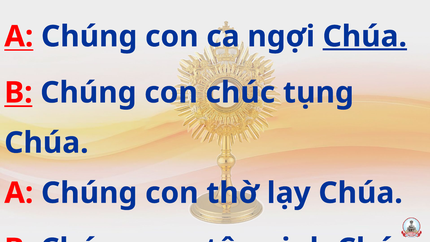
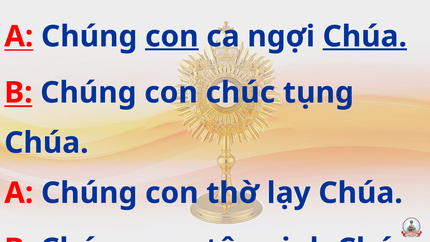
con underline: none -> present (172, 36)
